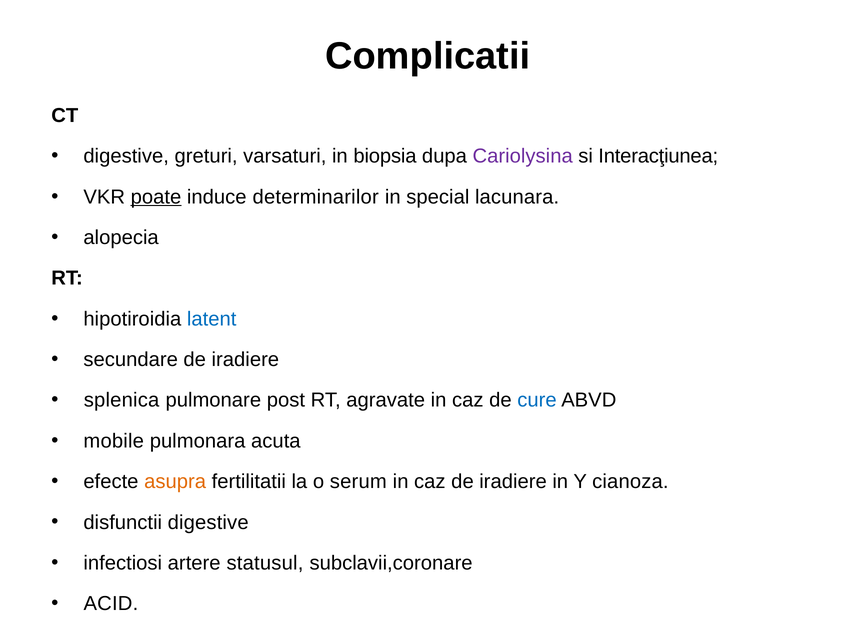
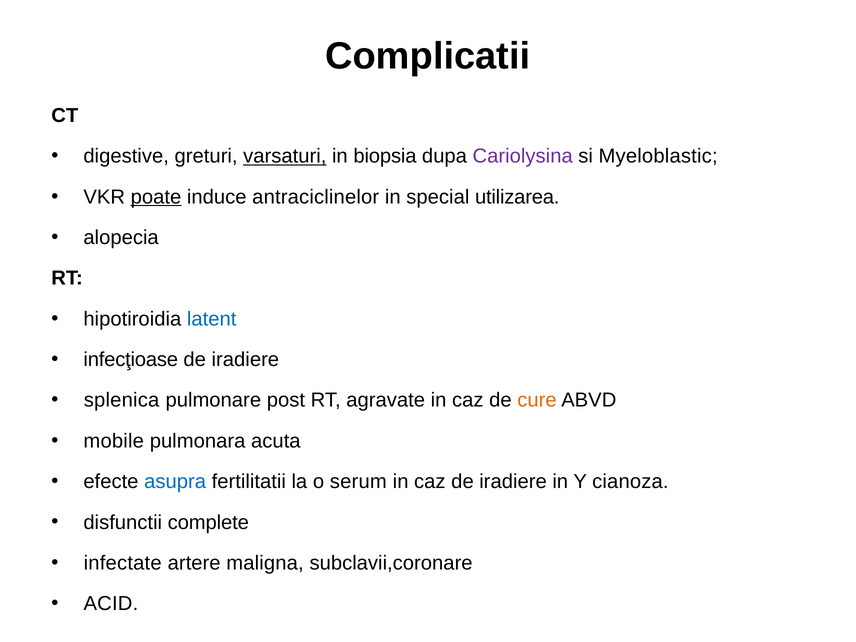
varsaturi underline: none -> present (285, 156)
Interacţiunea: Interacţiunea -> Myeloblastic (658, 156)
determinarilor: determinarilor -> antraciclinelor (316, 197)
lacunara: lacunara -> utilizarea (517, 197)
secundare: secundare -> infecţioase (131, 360)
cure colour: blue -> orange (537, 400)
asupra colour: orange -> blue (175, 482)
disfunctii digestive: digestive -> complete (208, 522)
infectiosi: infectiosi -> infectate (123, 563)
statusul: statusul -> maligna (265, 563)
